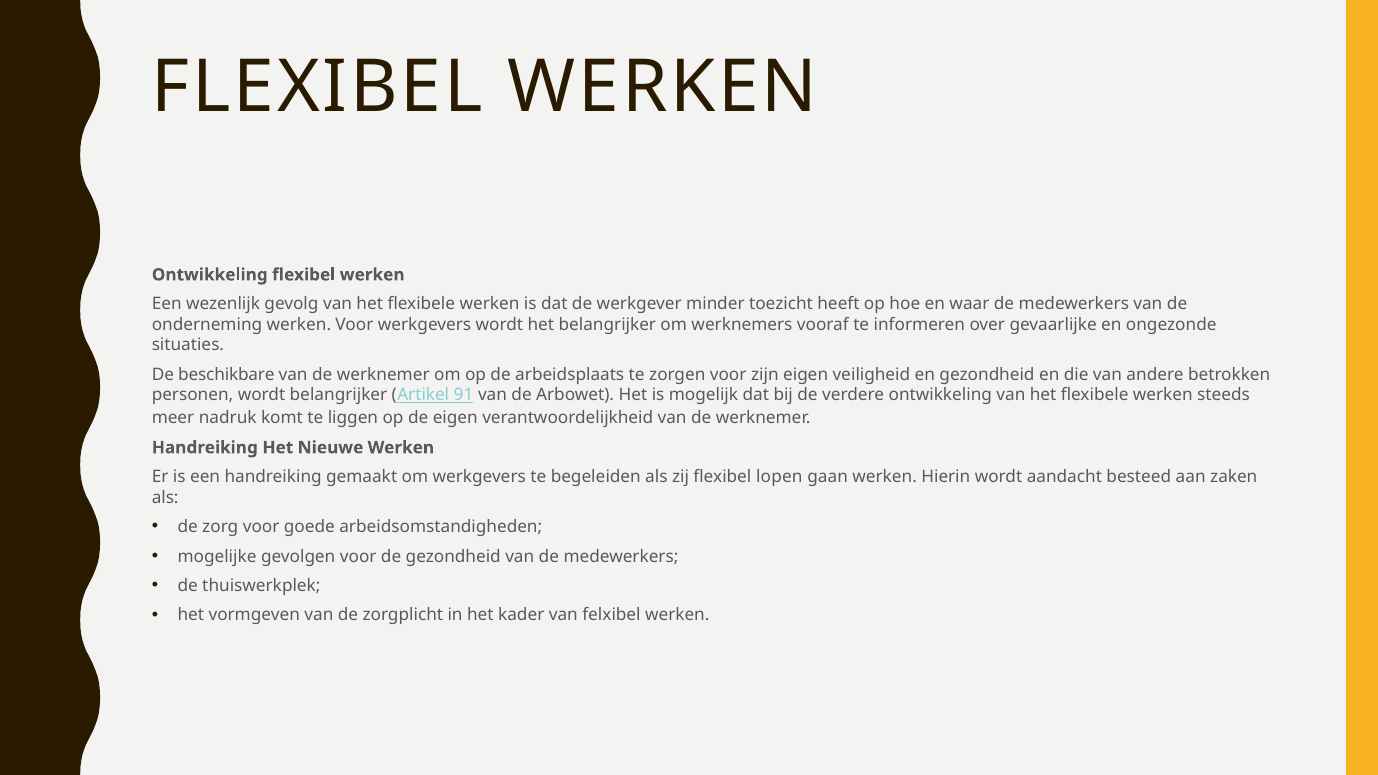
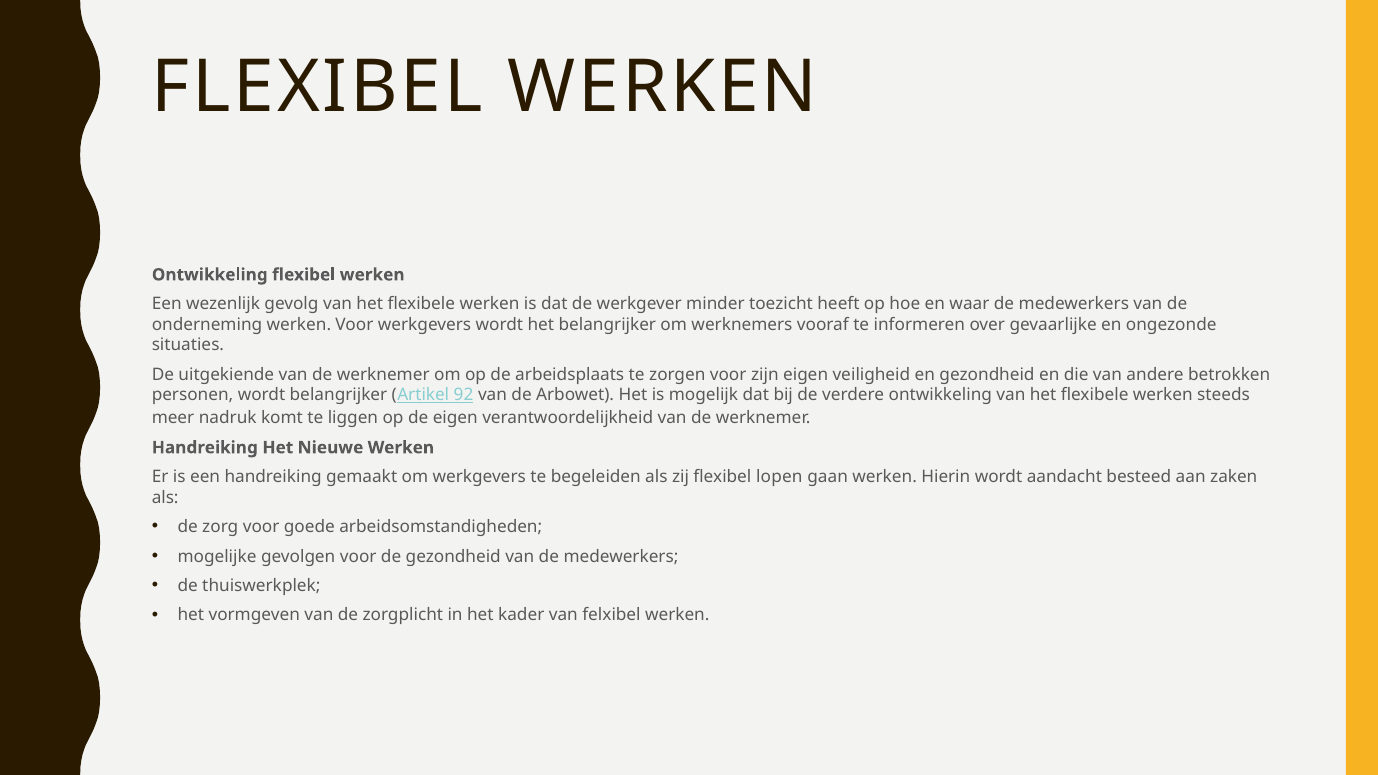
beschikbare: beschikbare -> uitgekiende (226, 375)
91: 91 -> 92 (464, 395)
